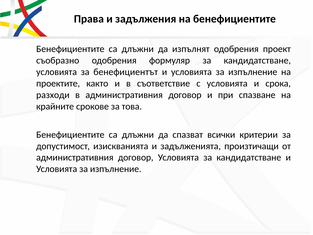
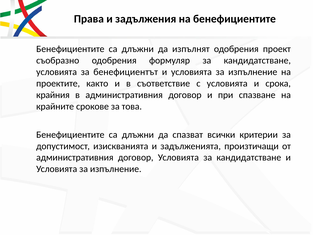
разходи: разходи -> крайния (53, 95)
